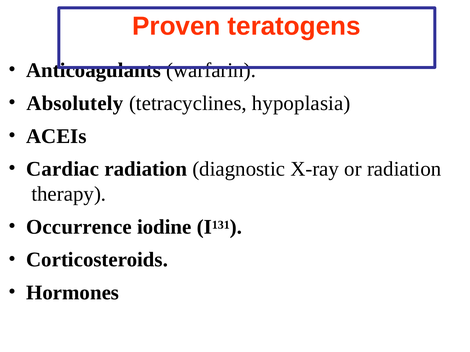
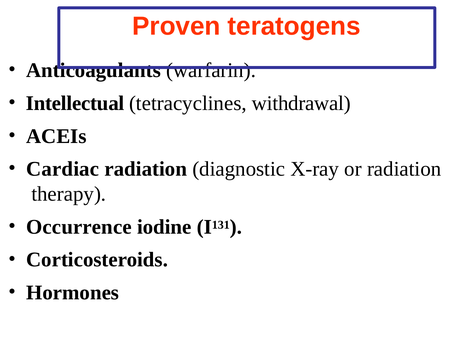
Absolutely: Absolutely -> Intellectual (75, 103)
hypoplasia: hypoplasia -> withdrawal (301, 103)
